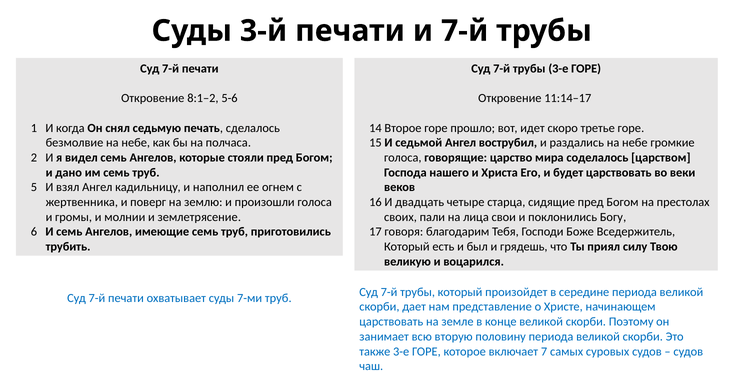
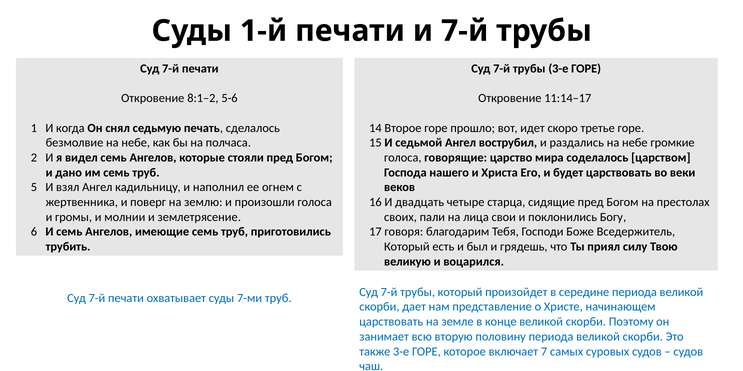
3-й: 3-й -> 1-й (264, 31)
